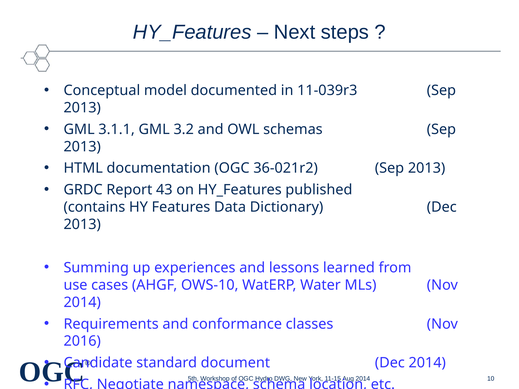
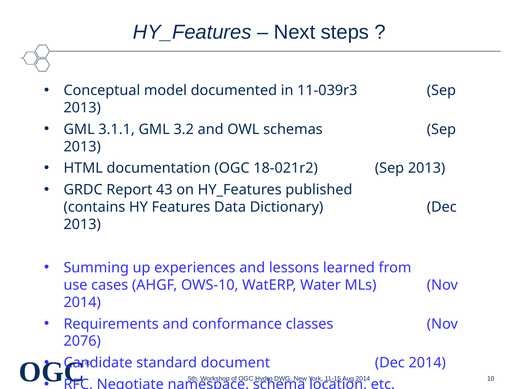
36-021r2: 36-021r2 -> 18-021r2 (286, 168)
2016: 2016 -> 2076 (82, 341)
